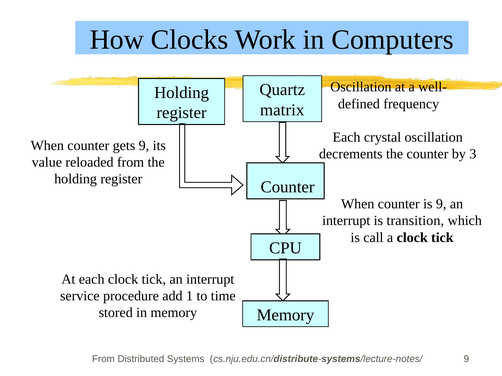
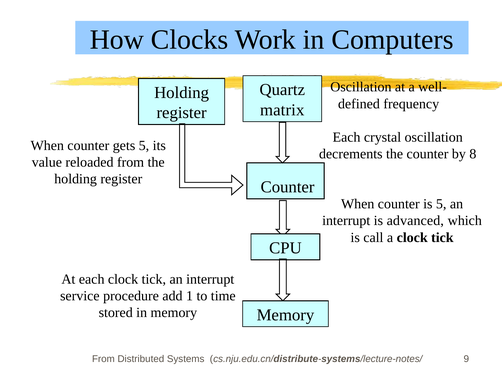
gets 9: 9 -> 5 (144, 146)
3: 3 -> 8 (473, 154)
is 9: 9 -> 5 (441, 204)
transition: transition -> advanced (415, 221)
